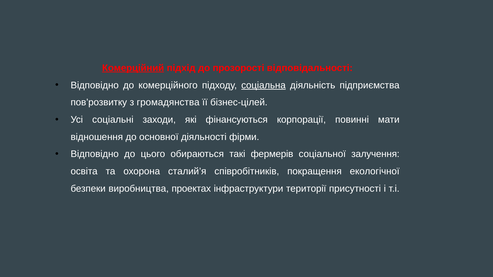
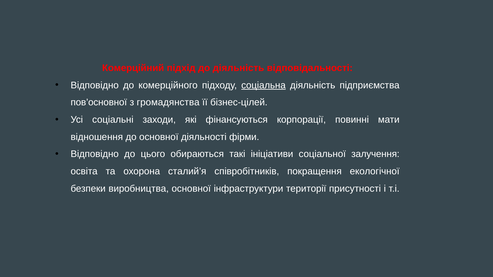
Комерційний underline: present -> none (133, 68)
до прозорості: прозорості -> діяльність (238, 68)
пов’розвитку: пов’розвитку -> пов’основної (99, 103)
фермерів: фермерів -> ініціативи (272, 154)
виробництва проектах: проектах -> основної (191, 189)
